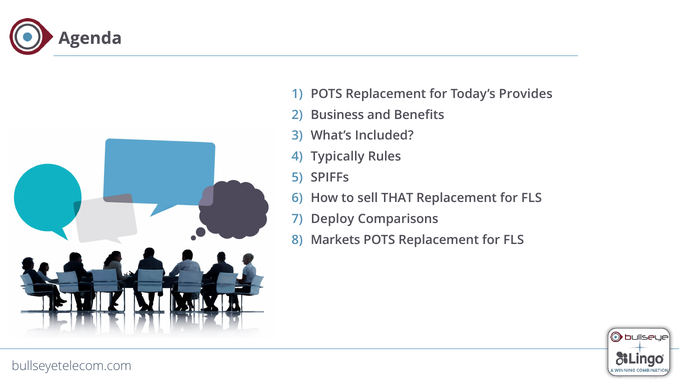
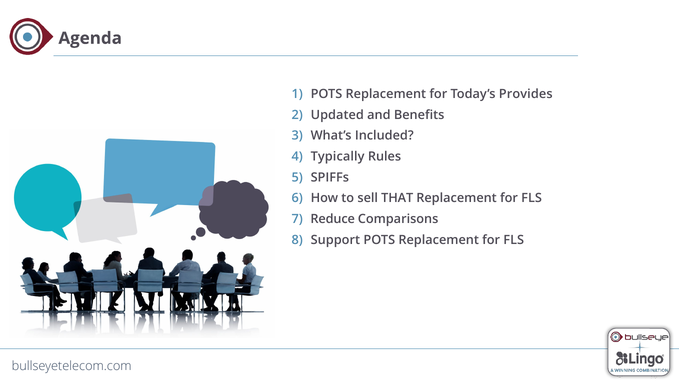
Business: Business -> Updated (337, 115)
Deploy: Deploy -> Reduce (333, 219)
Markets: Markets -> Support (335, 240)
